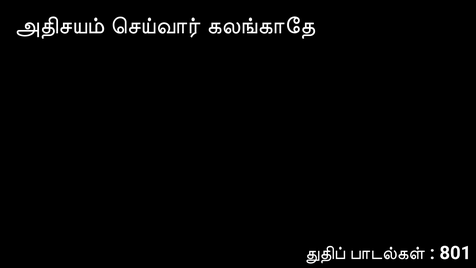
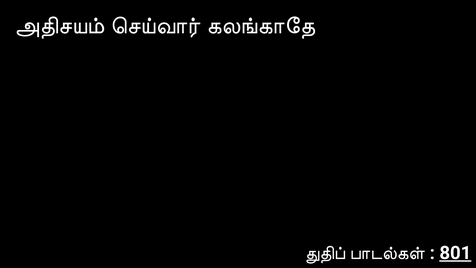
801 underline: none -> present (455, 253)
